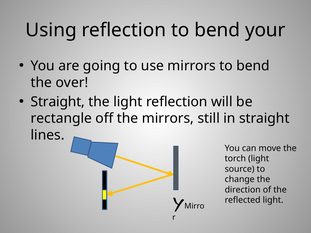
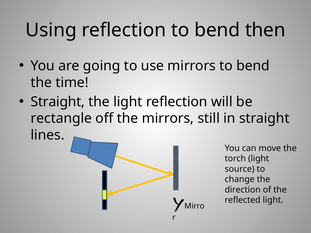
your: your -> then (265, 30)
over: over -> time (72, 83)
